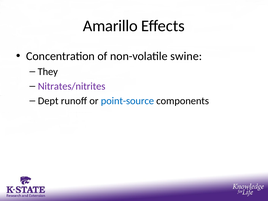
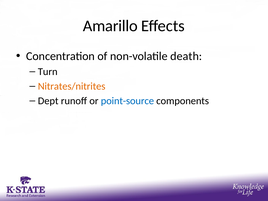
swine: swine -> death (186, 56)
They: They -> Turn (48, 72)
Nitrates/nitrites colour: purple -> orange (72, 86)
